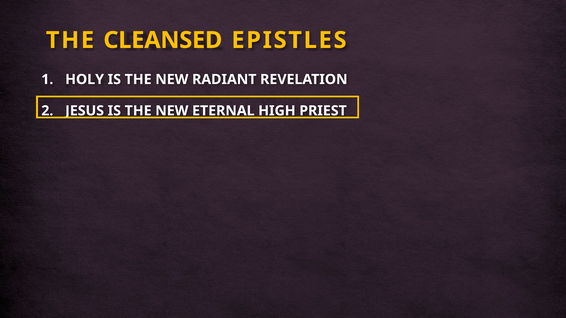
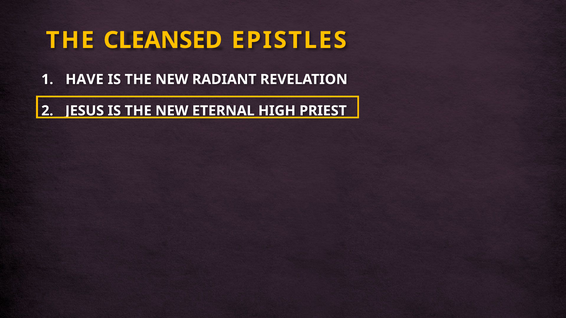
HOLY: HOLY -> HAVE (85, 79)
